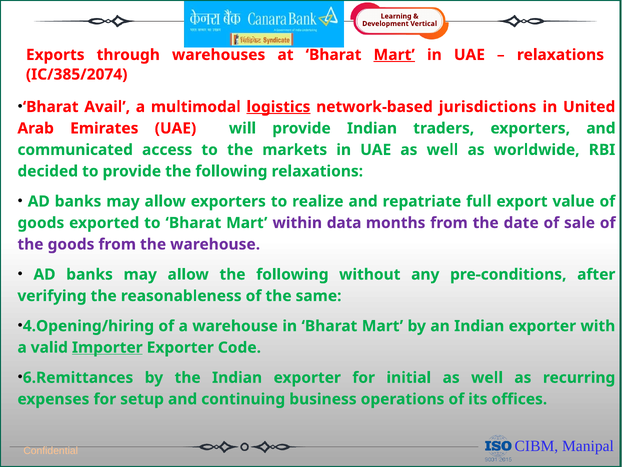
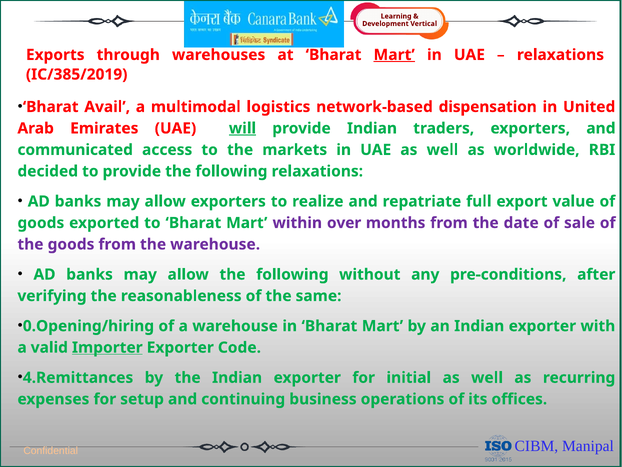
IC/385/2074: IC/385/2074 -> IC/385/2019 (77, 74)
logistics underline: present -> none (278, 107)
jurisdictions: jurisdictions -> dispensation (488, 107)
will underline: none -> present (242, 128)
data: data -> over (344, 223)
4.Opening/hiring: 4.Opening/hiring -> 0.Opening/hiring (88, 326)
6.Remittances: 6.Remittances -> 4.Remittances (78, 377)
